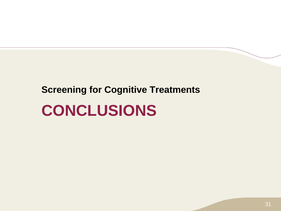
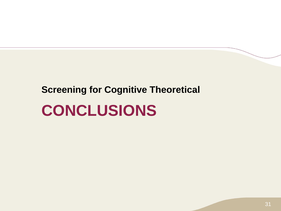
Treatments: Treatments -> Theoretical (175, 90)
